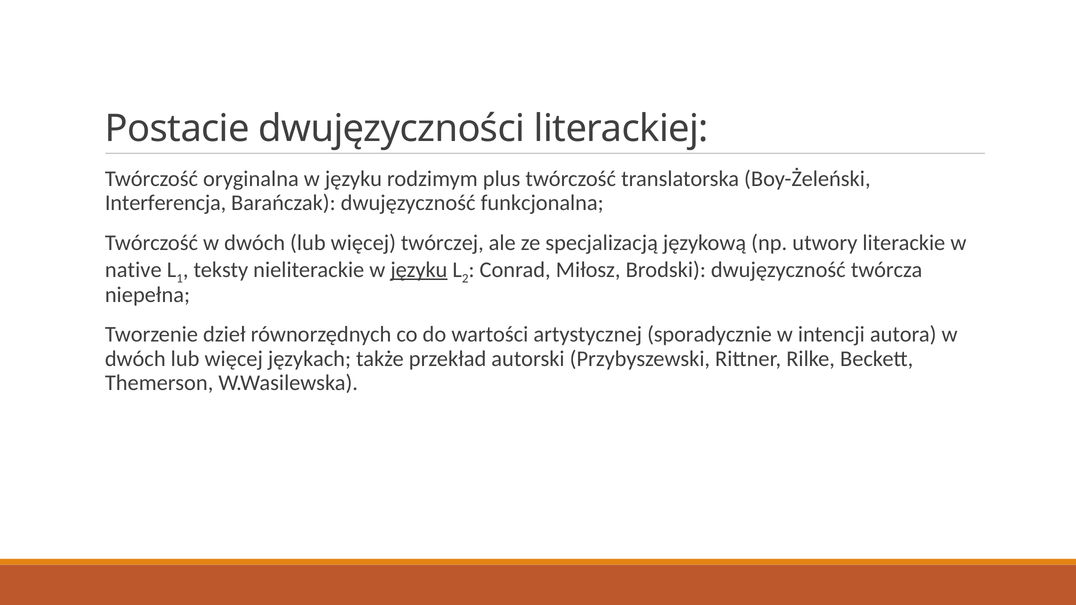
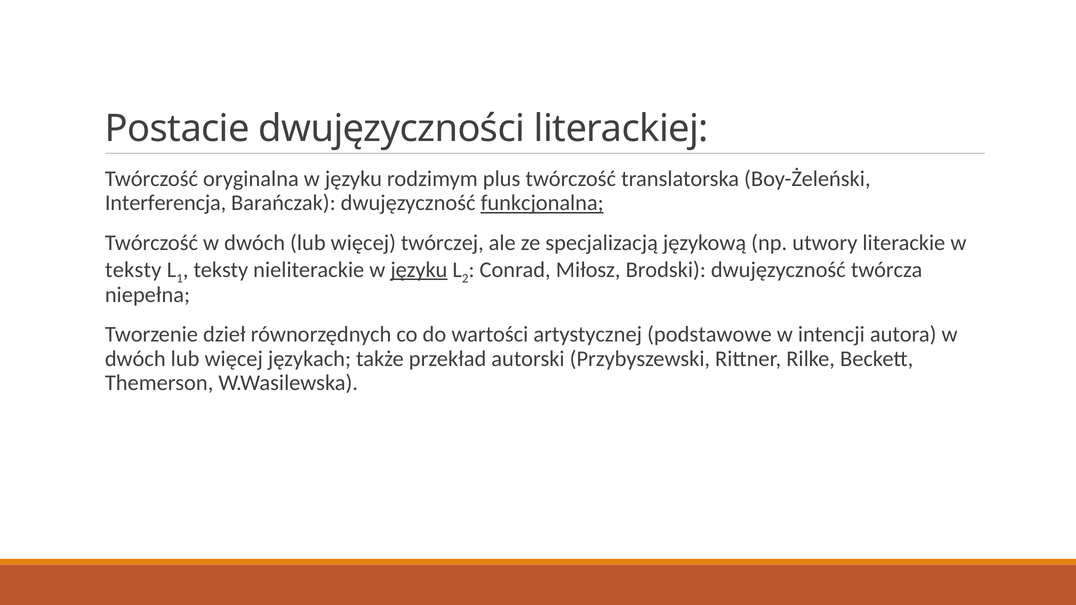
funkcjonalna underline: none -> present (542, 203)
native: native -> teksty (133, 270)
sporadycznie: sporadycznie -> podstawowe (709, 335)
